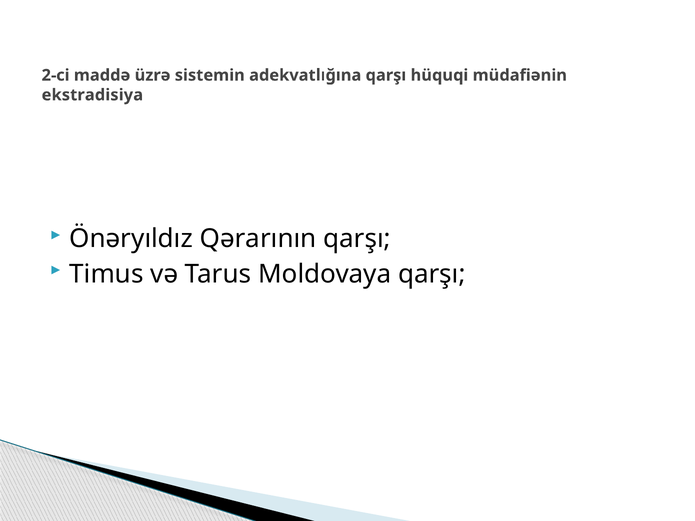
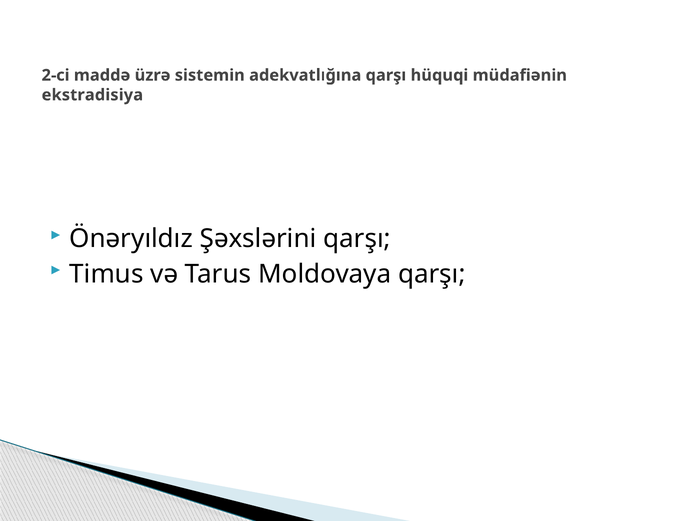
Qərarının: Qərarının -> Şəxslərini (258, 239)
